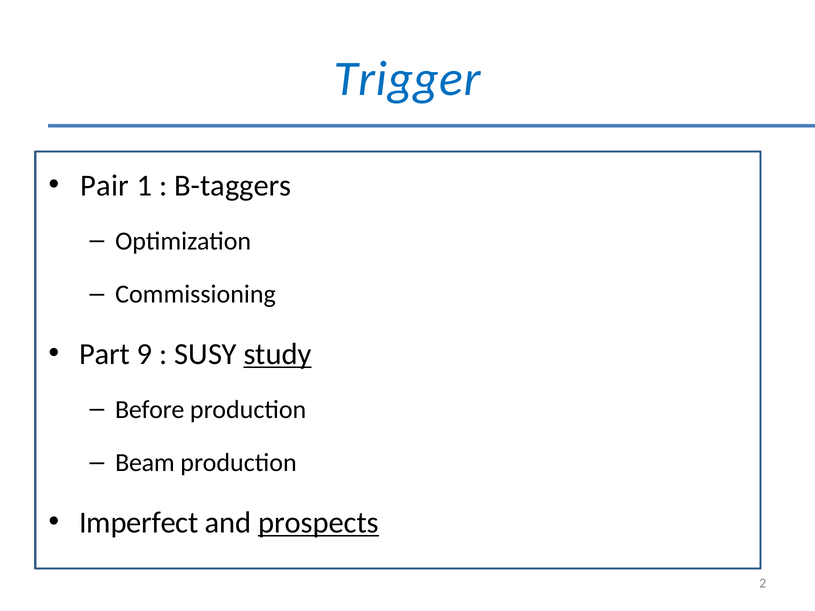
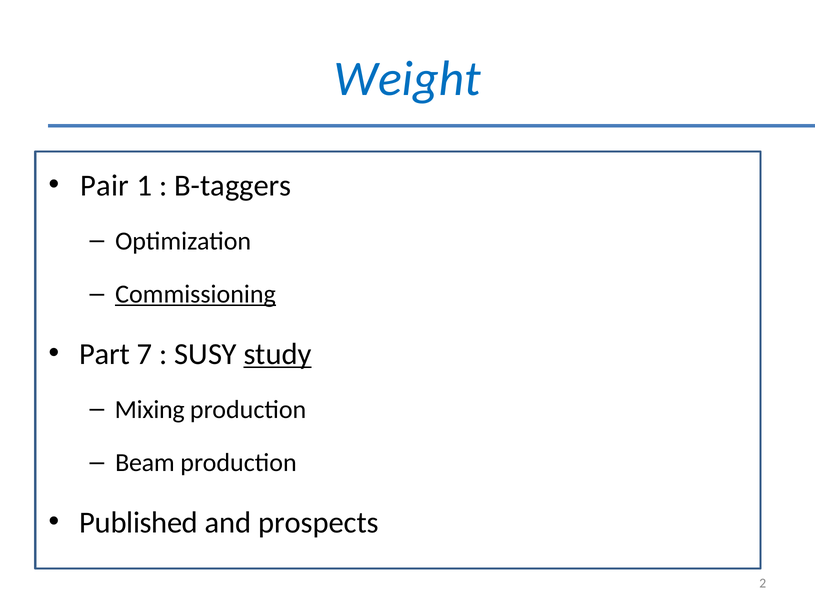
Trigger: Trigger -> Weight (407, 79)
Commissioning underline: none -> present (195, 294)
9: 9 -> 7 (145, 354)
Before: Before -> Mixing (150, 410)
Imperfect: Imperfect -> Published (139, 523)
prospects underline: present -> none (319, 523)
